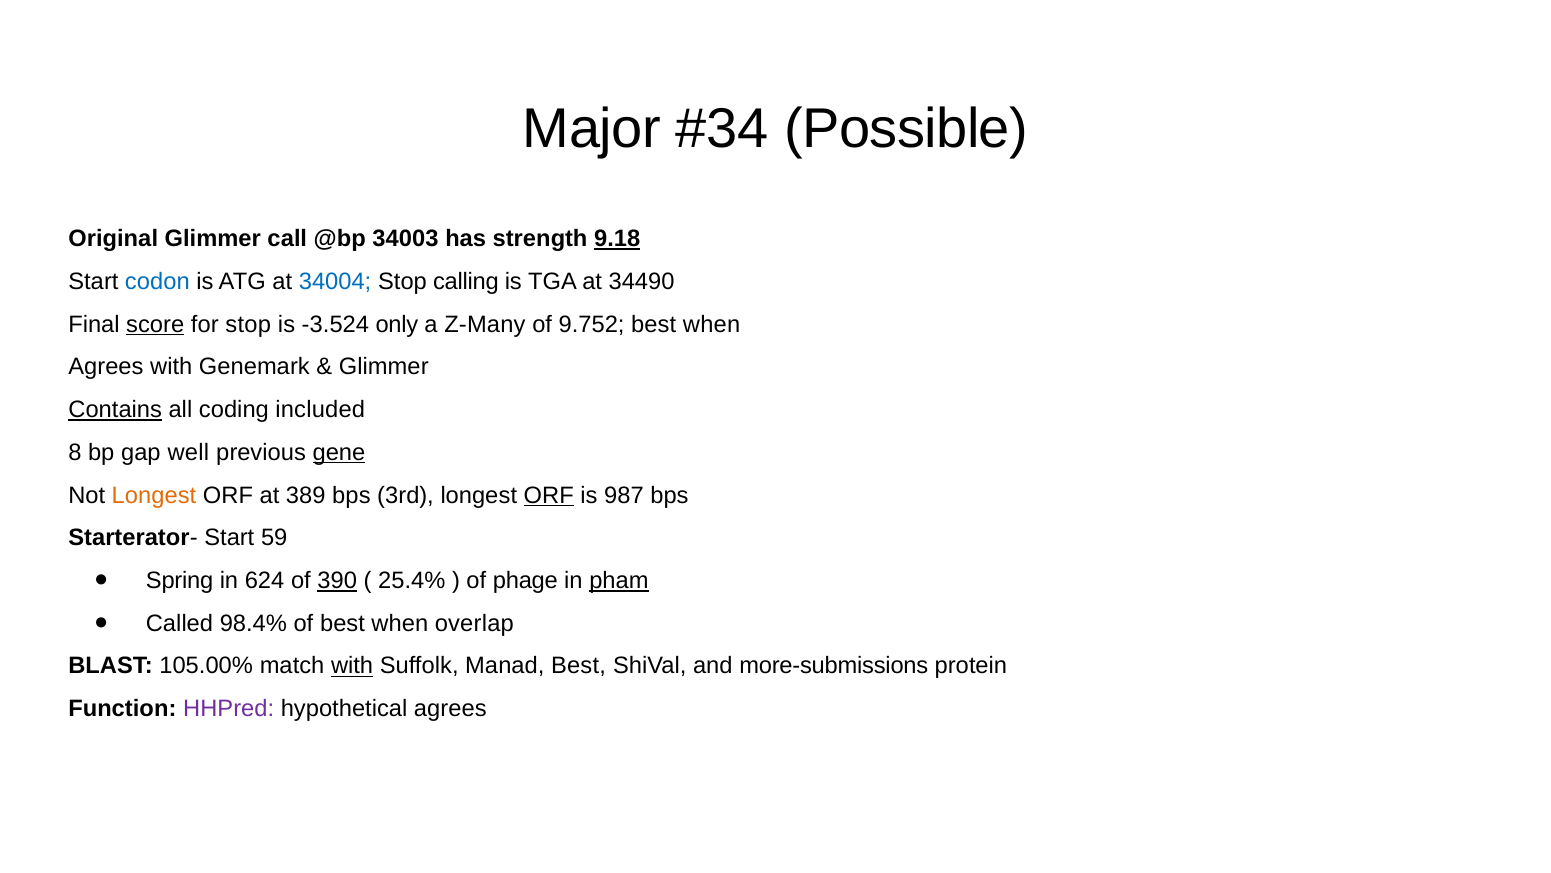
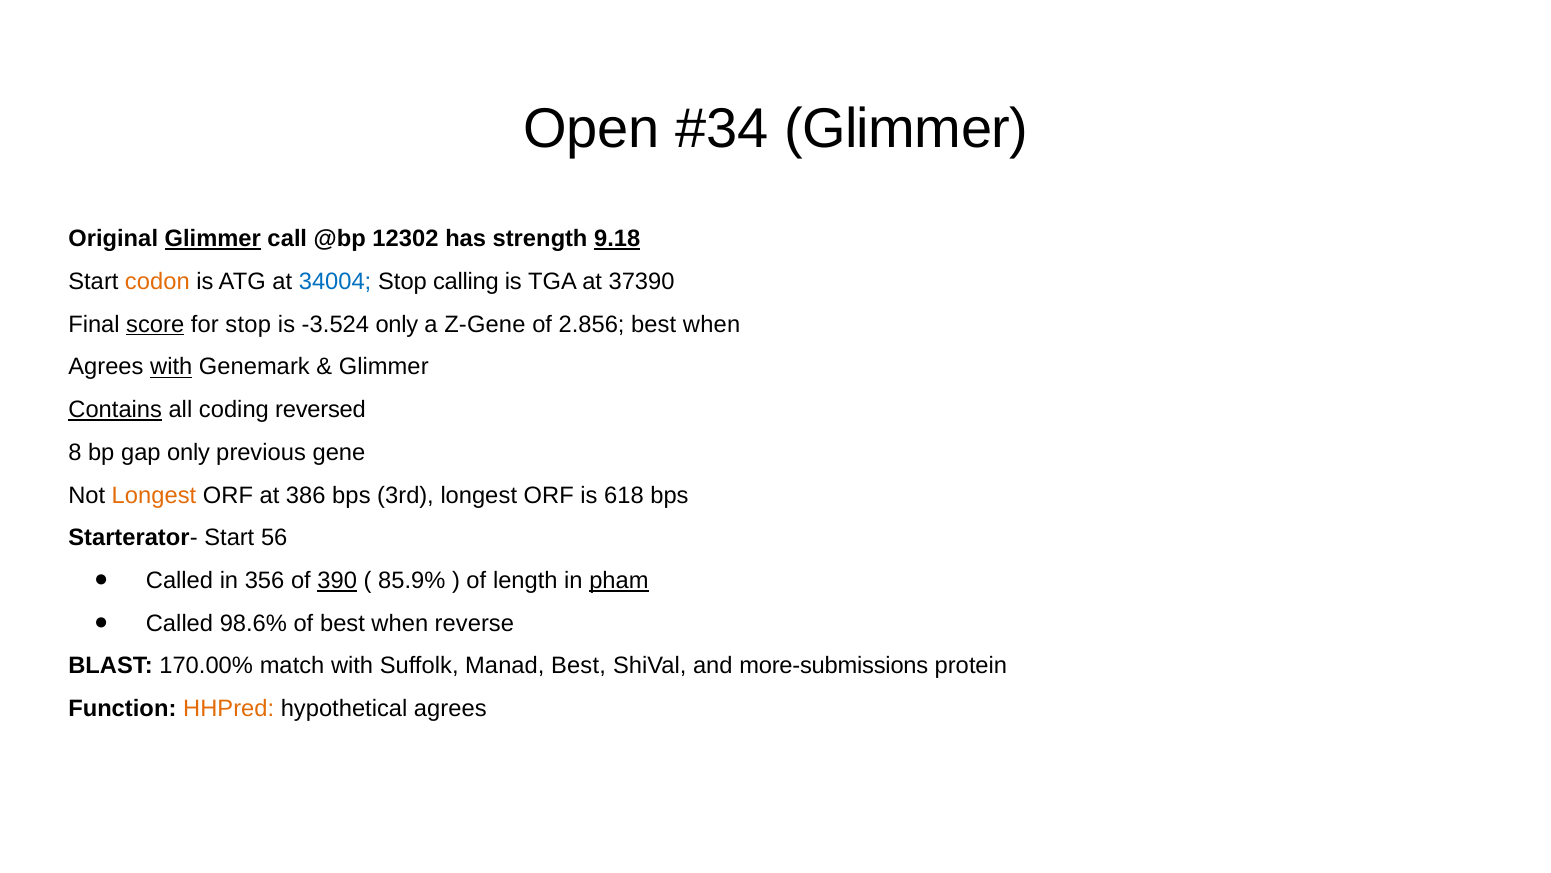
Major: Major -> Open (592, 129)
Possible: Possible -> Glimmer (906, 129)
Glimmer underline: none -> present (213, 239)
34003: 34003 -> 12302 (405, 239)
codon colour: blue -> orange (157, 281)
34490: 34490 -> 37390 (642, 281)
Z-Many: Z-Many -> Z-Gene (485, 324)
9.752: 9.752 -> 2.856 (592, 324)
with underline: none -> present (171, 367)
included: included -> reversed (320, 410)
gap well: well -> only (189, 452)
gene underline: present -> none (339, 452)
389: 389 -> 386 (306, 495)
ORF underline: present -> none (549, 495)
987: 987 -> 618 (624, 495)
59: 59 -> 56 (274, 538)
Spring: Spring -> Called (180, 580)
624: 624 -> 356 (265, 580)
25.4%: 25.4% -> 85.9% (412, 580)
phage: phage -> length (525, 580)
98.4%: 98.4% -> 98.6% (253, 623)
overlap: overlap -> reverse (474, 623)
105.00%: 105.00% -> 170.00% (206, 666)
with underline: present -> none (352, 666)
HHPred colour: purple -> orange (229, 708)
